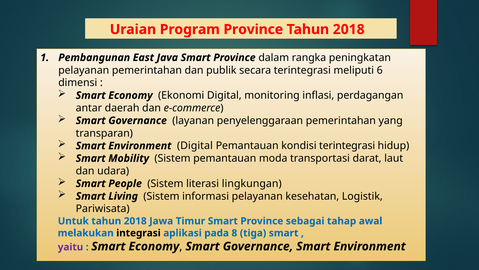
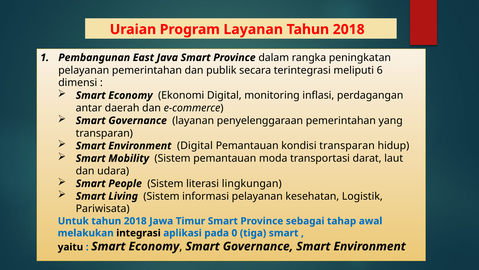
Program Province: Province -> Layanan (253, 29)
kondisi terintegrasi: terintegrasi -> transparan (347, 146)
8: 8 -> 0 (234, 233)
yaitu colour: purple -> black (70, 247)
